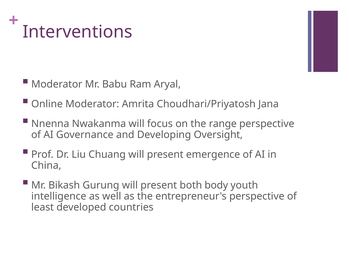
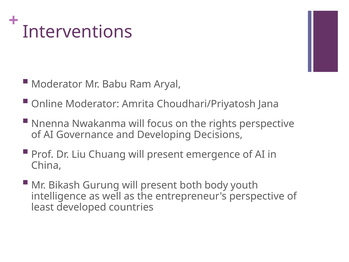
range: range -> rights (223, 124)
Oversight: Oversight -> Decisions (218, 135)
